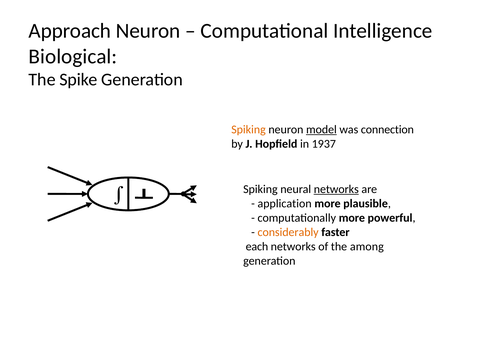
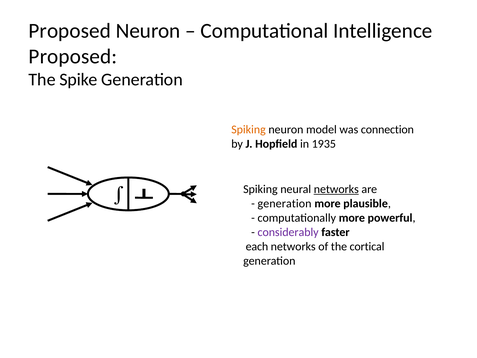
Approach: Approach -> Proposed (70, 31)
Biological: Biological -> Proposed (73, 56)
model underline: present -> none (321, 130)
1937: 1937 -> 1935 (324, 144)
application: application -> generation (285, 204)
considerably colour: orange -> purple (288, 232)
among: among -> cortical (367, 246)
